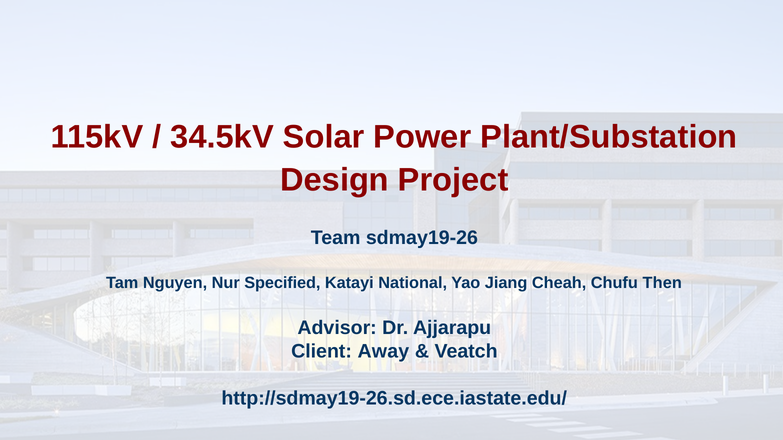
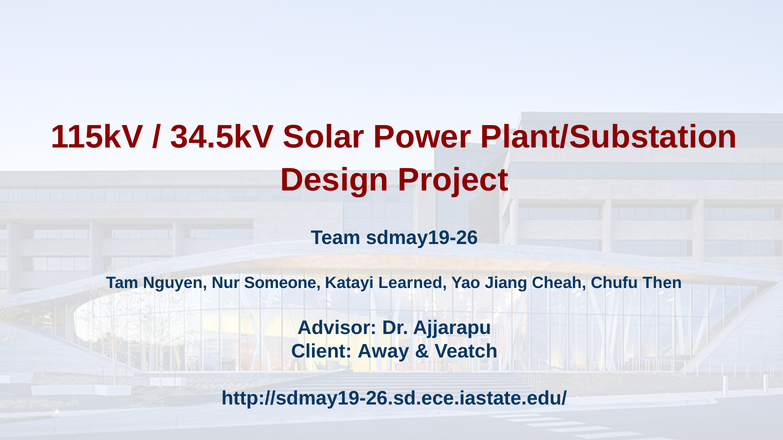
Specified: Specified -> Someone (282, 283)
National: National -> Learned (413, 283)
